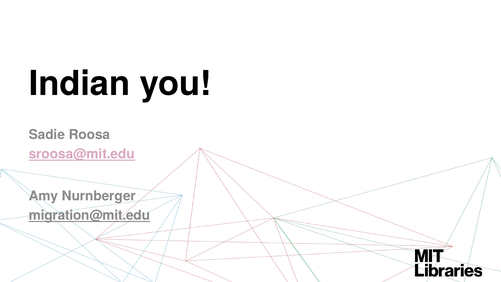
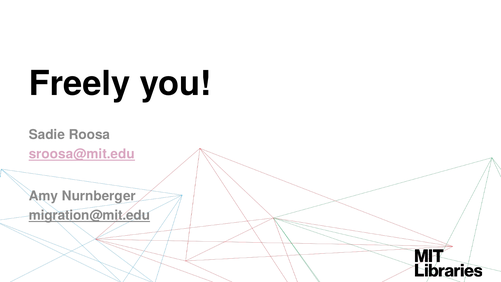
Indian: Indian -> Freely (79, 84)
